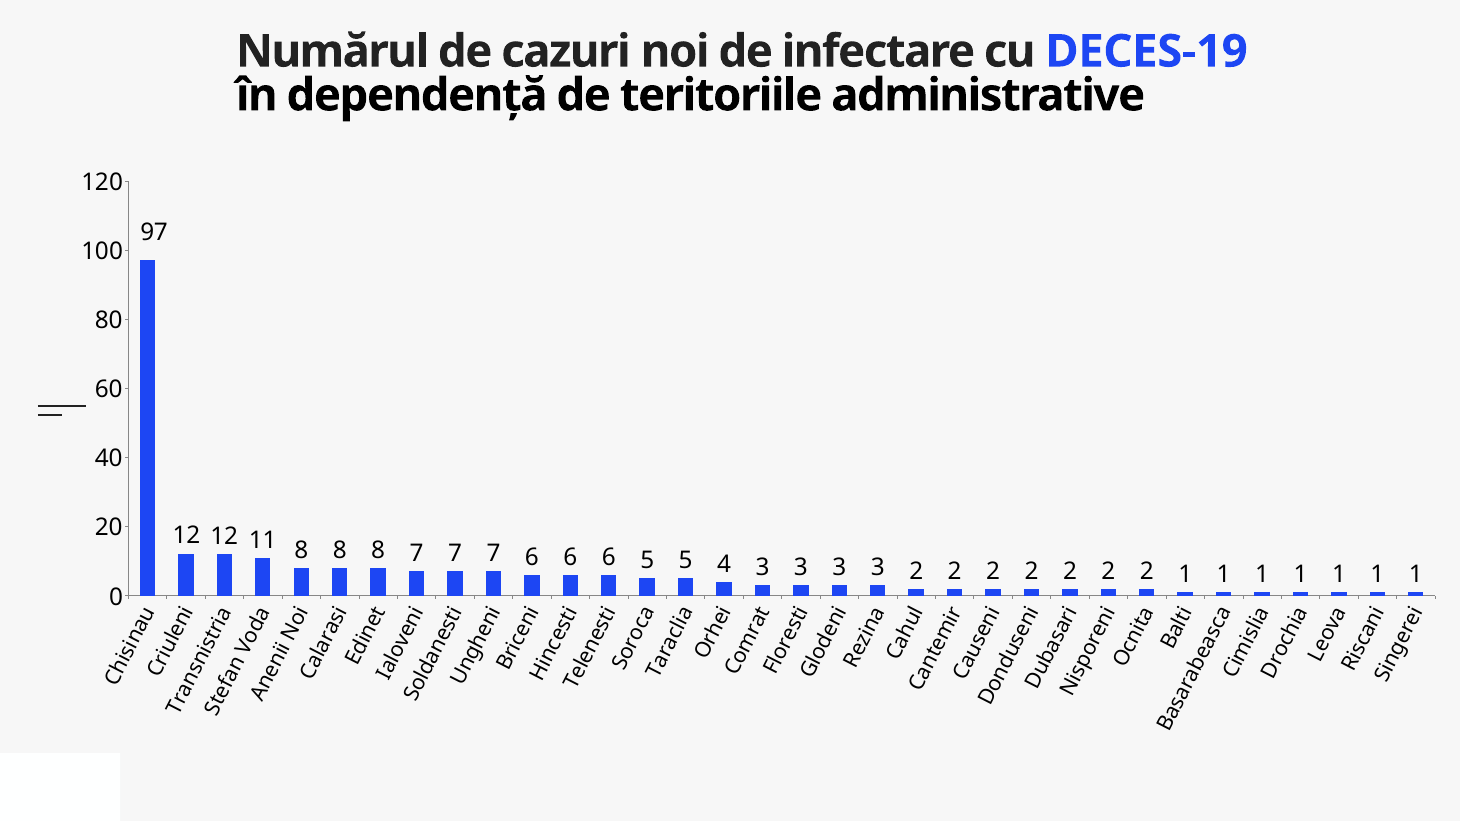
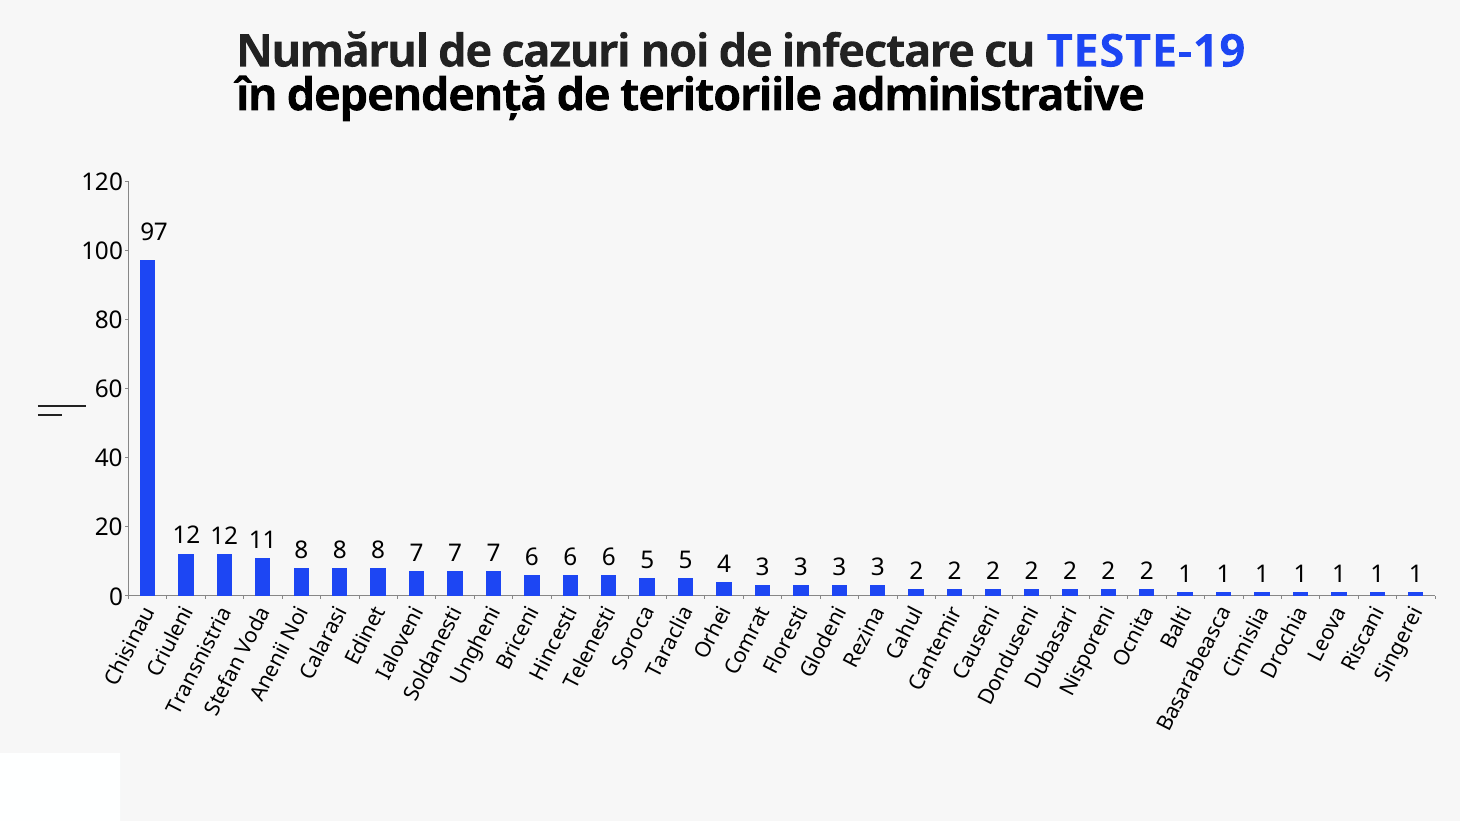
DECES-19: DECES-19 -> TESTE-19 (1146, 52)
